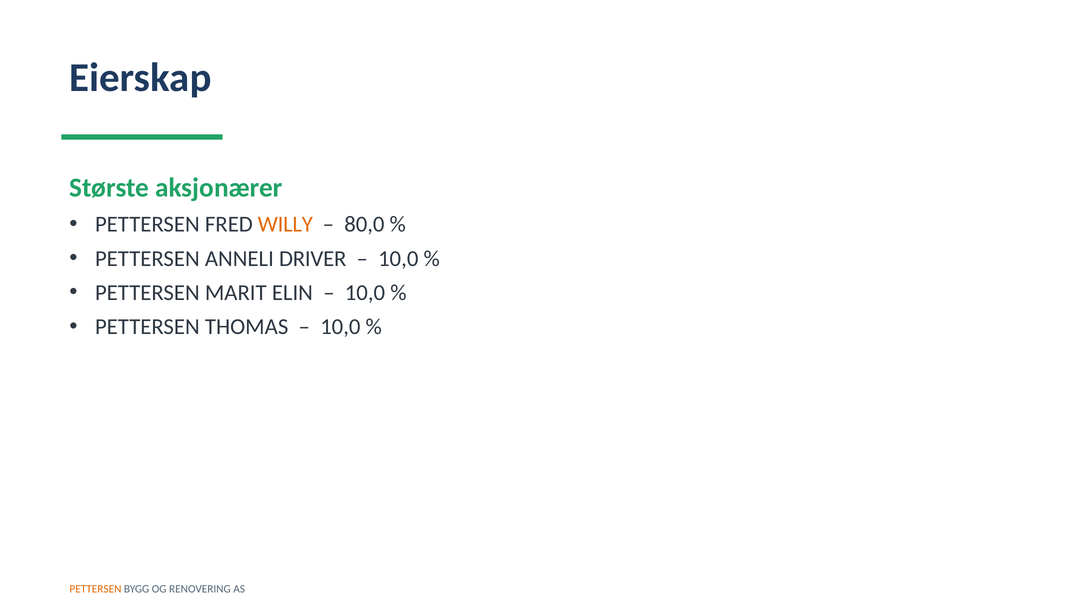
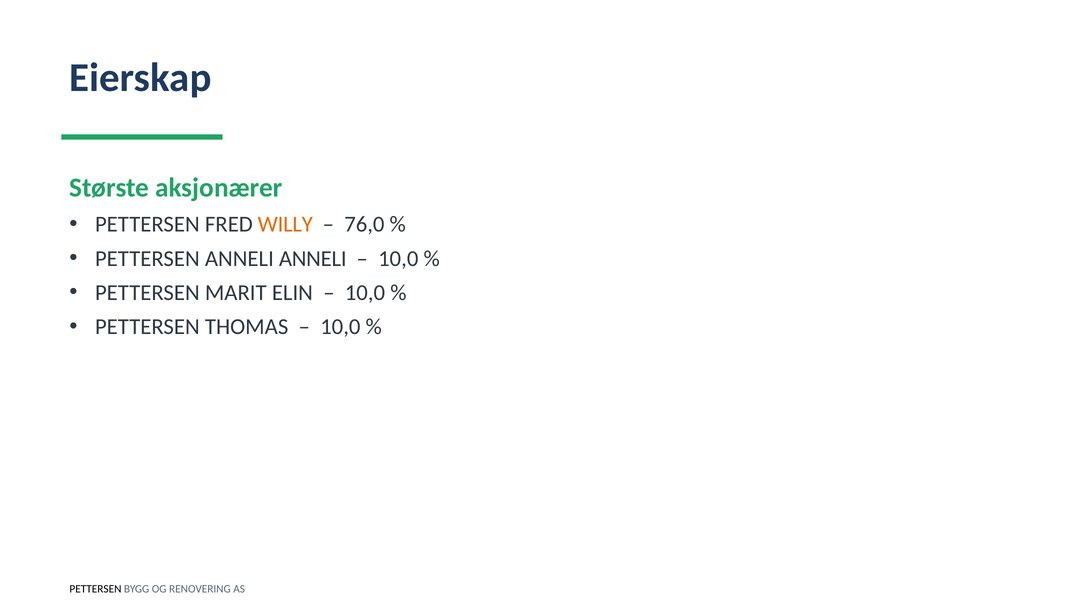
80,0: 80,0 -> 76,0 (364, 224)
ANNELI DRIVER: DRIVER -> ANNELI (313, 258)
PETTERSEN colour: orange -> black (95, 589)
